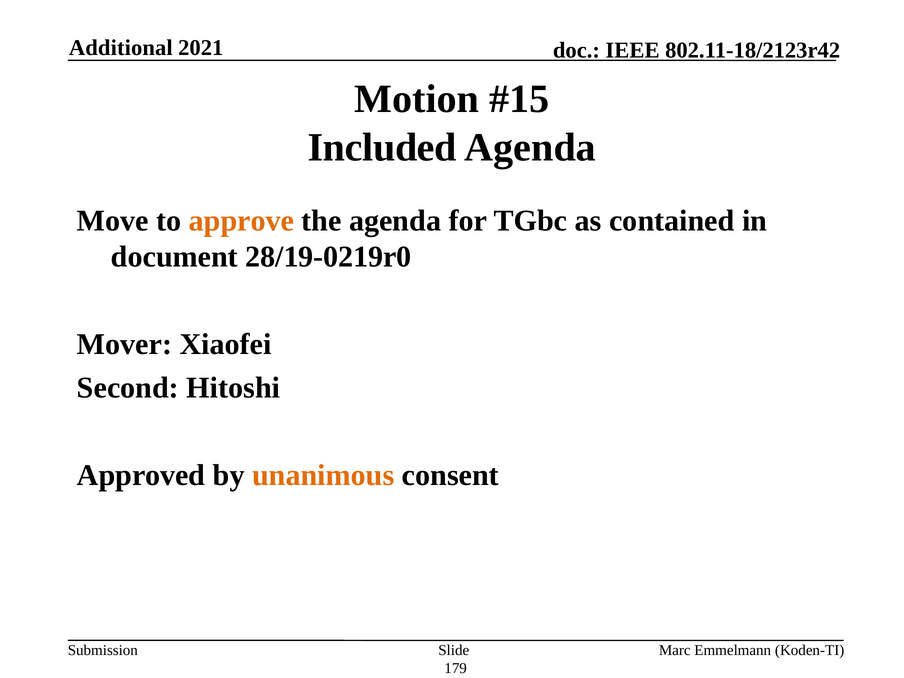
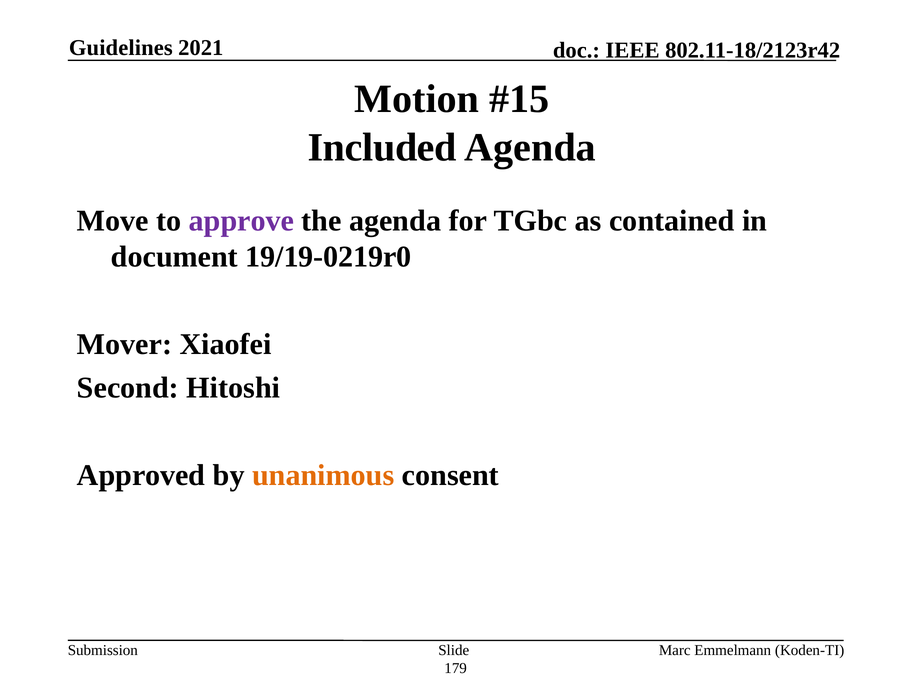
Additional: Additional -> Guidelines (121, 48)
approve colour: orange -> purple (241, 221)
28/19-0219r0: 28/19-0219r0 -> 19/19-0219r0 (328, 257)
